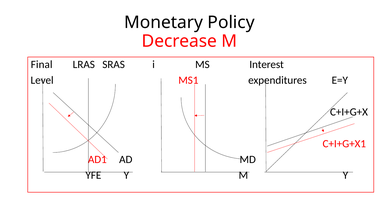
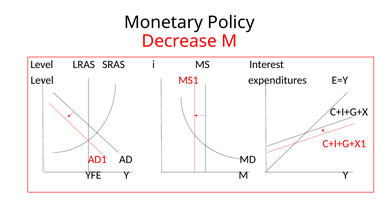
Final: Final -> Level (42, 64)
